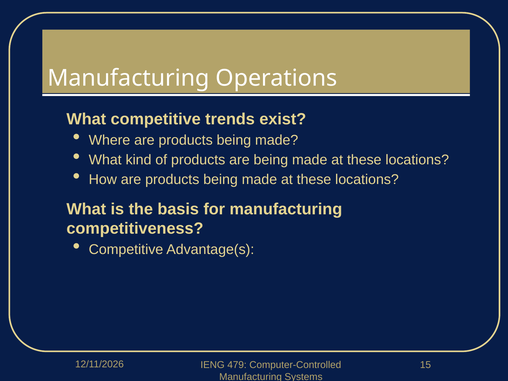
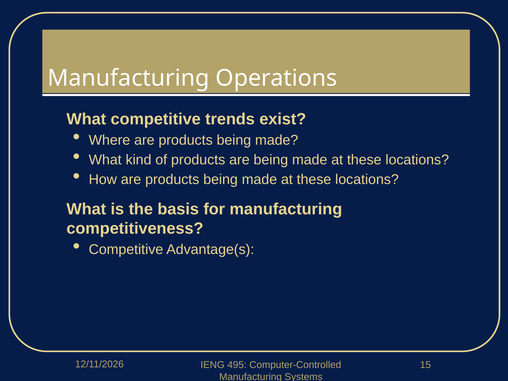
479: 479 -> 495 (237, 365)
